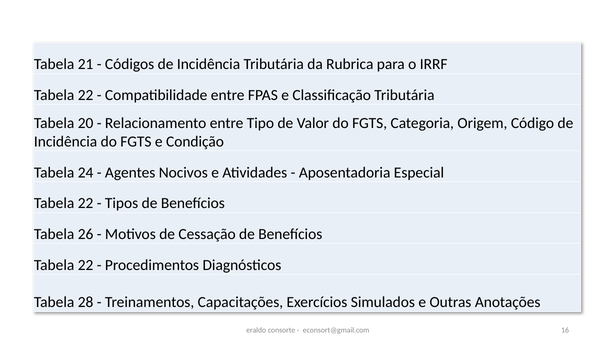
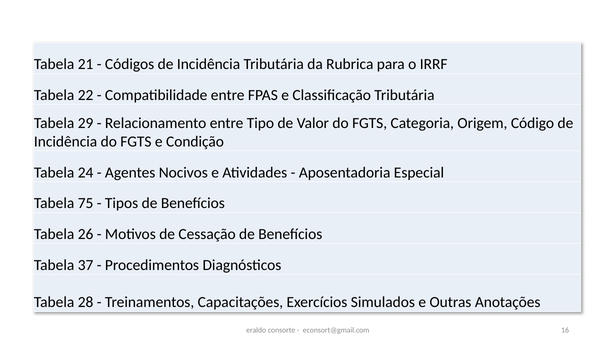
20: 20 -> 29 (86, 123)
22: 22 -> 75 (86, 204)
22: 22 -> 37 (86, 265)
